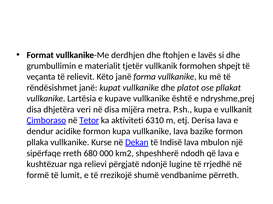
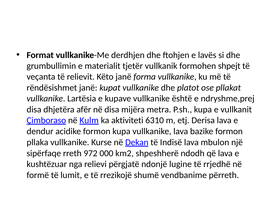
veri: veri -> afër (84, 110)
Tetor: Tetor -> Kulm (89, 121)
680: 680 -> 972 (91, 154)
